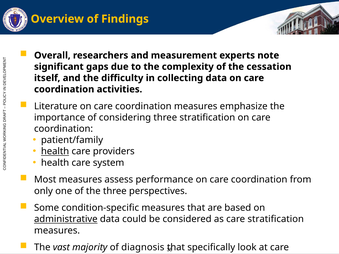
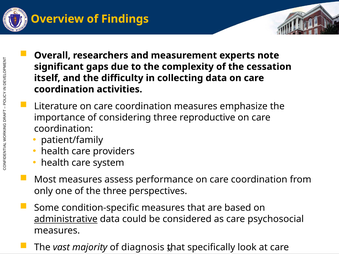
three stratification: stratification -> reproductive (207, 118)
health underline: present -> none (55, 152)
care stratification: stratification -> psychosocial (276, 219)
